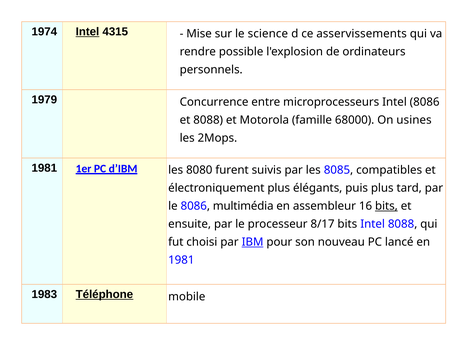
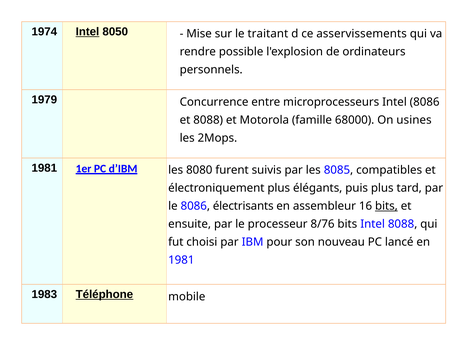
4315: 4315 -> 8050 (115, 32)
science: science -> traitant (268, 34)
multimédia: multimédia -> électrisants (243, 206)
8/17: 8/17 -> 8/76 (323, 224)
IBM underline: present -> none (253, 242)
